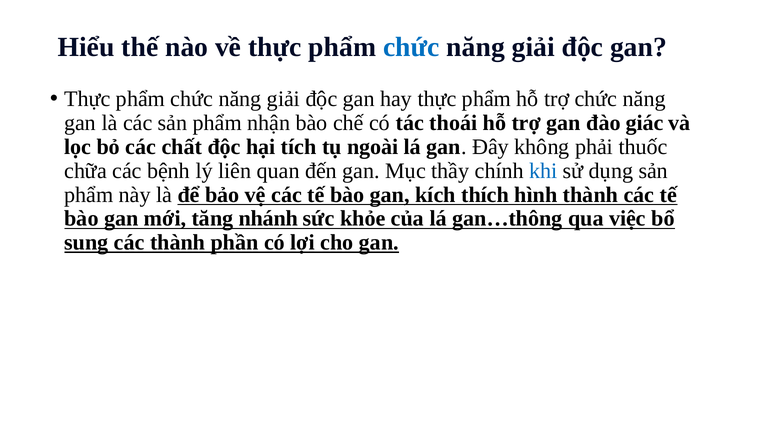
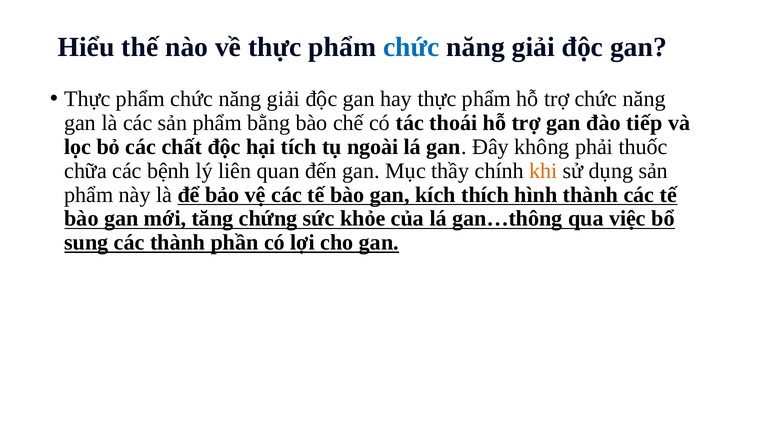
nhận: nhận -> bằng (269, 123)
giác: giác -> tiếp (644, 123)
khi colour: blue -> orange (543, 171)
nhánh: nhánh -> chứng (268, 218)
